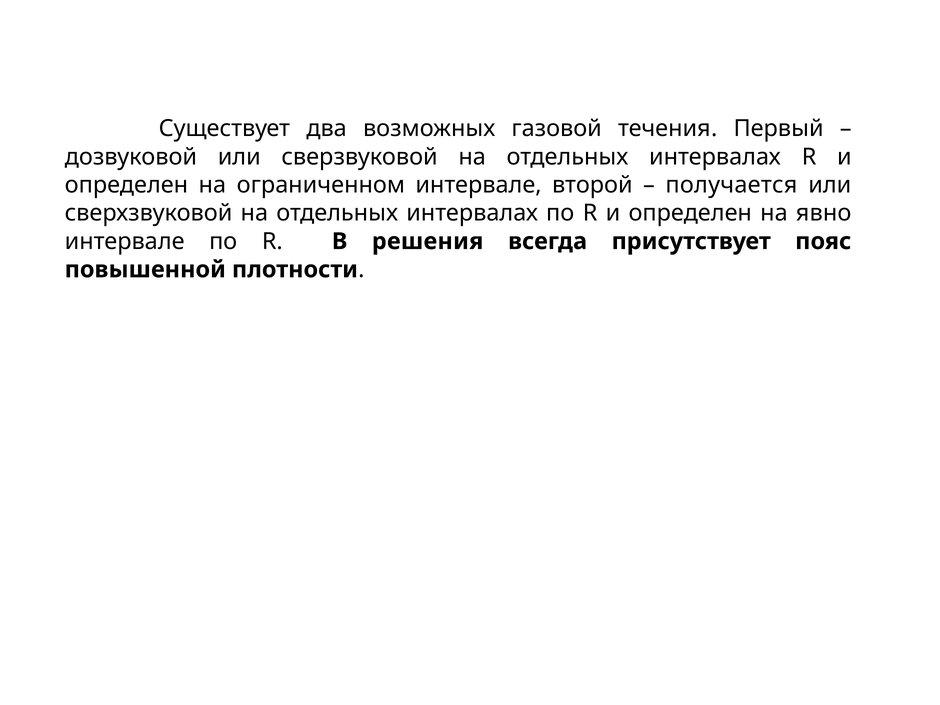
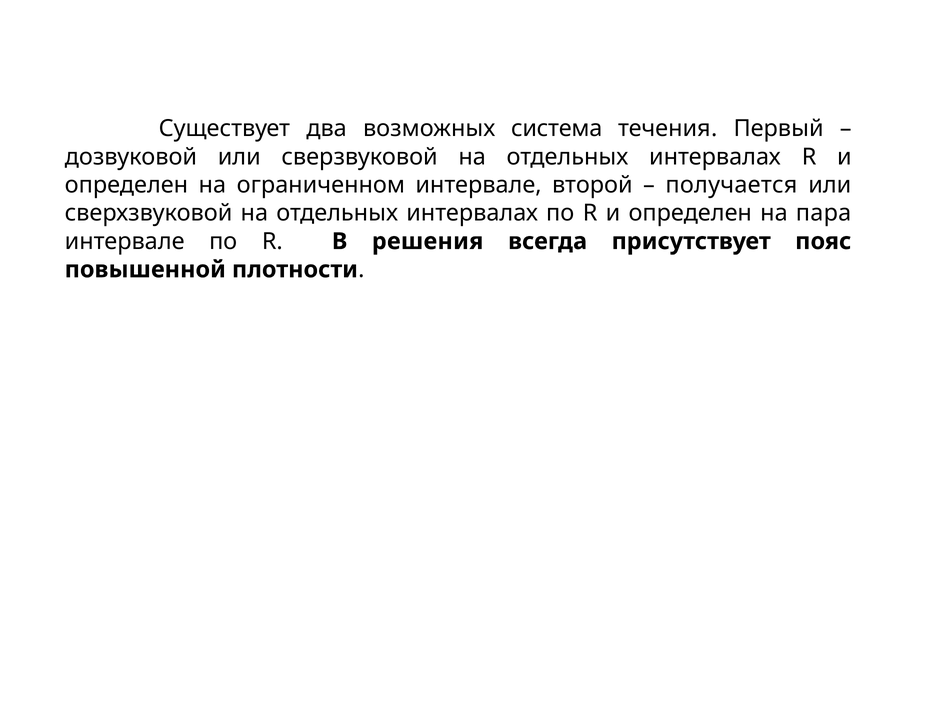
газовой: газовой -> система (557, 129)
явно: явно -> пара (824, 213)
